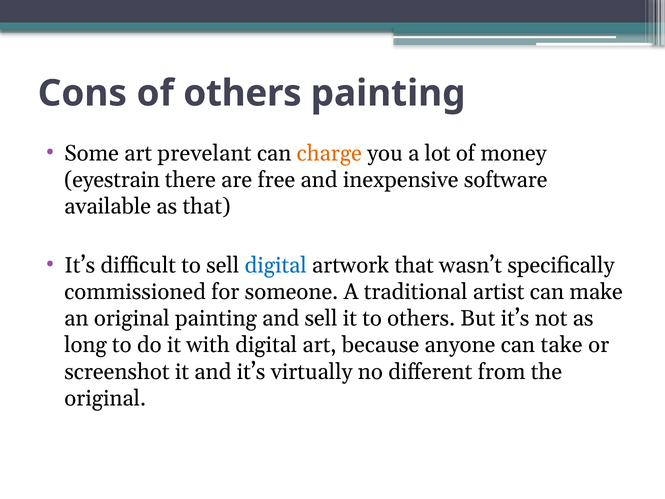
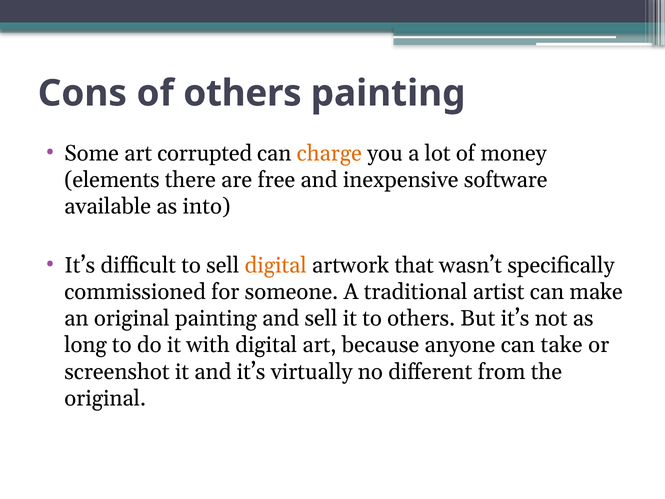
prevelant: prevelant -> corrupted (205, 153)
eyestrain: eyestrain -> elements (112, 180)
as that: that -> into (206, 206)
digital colour: blue -> orange (276, 265)
